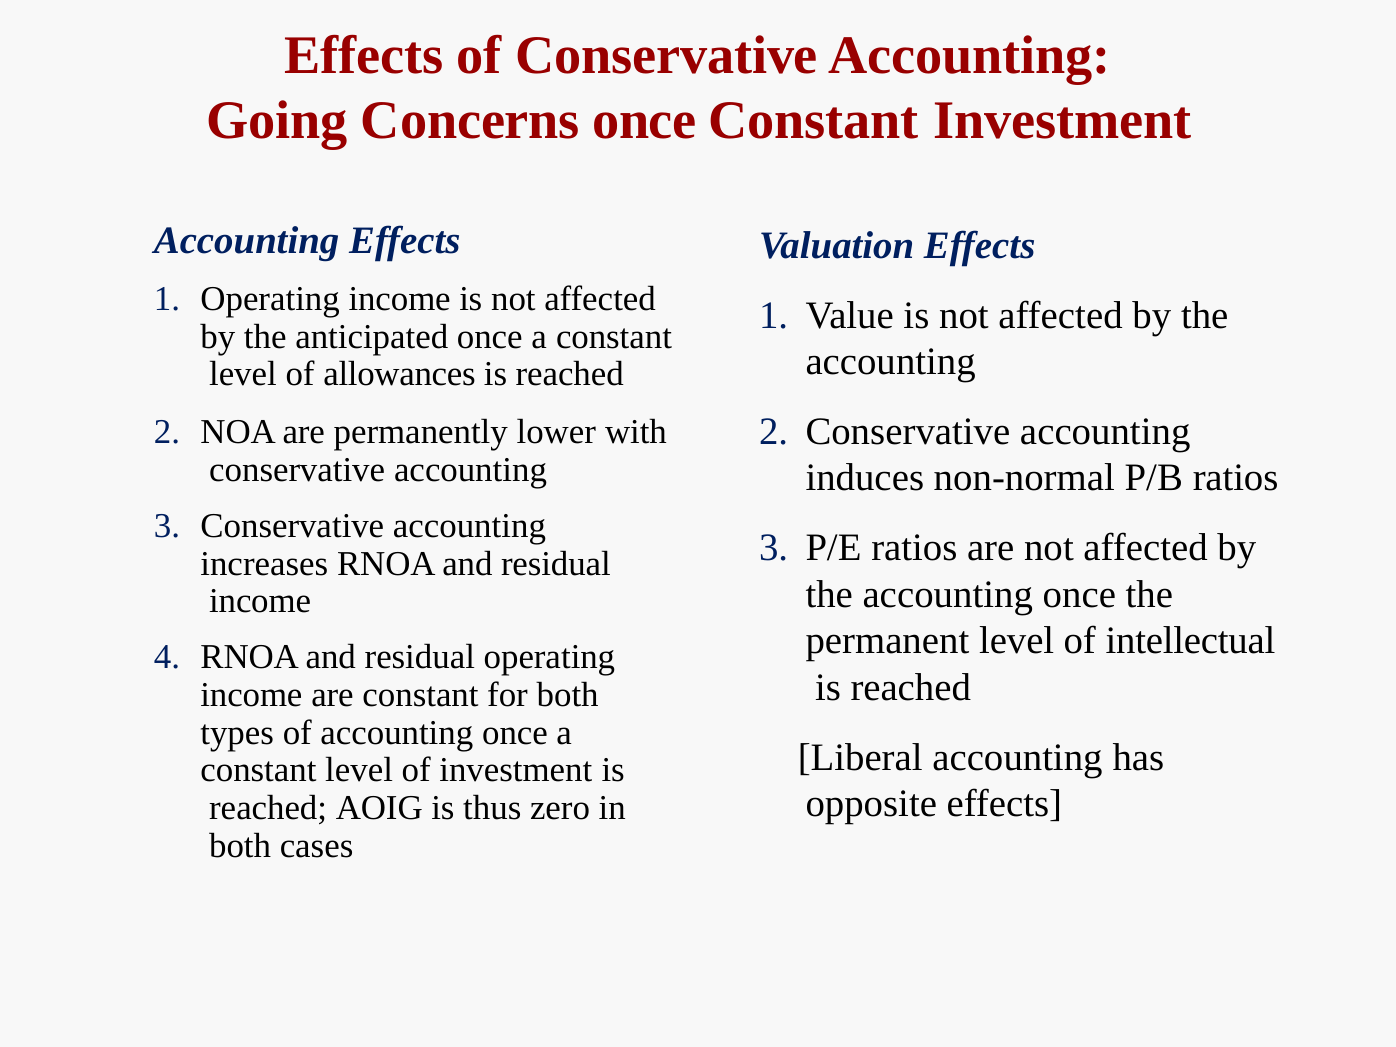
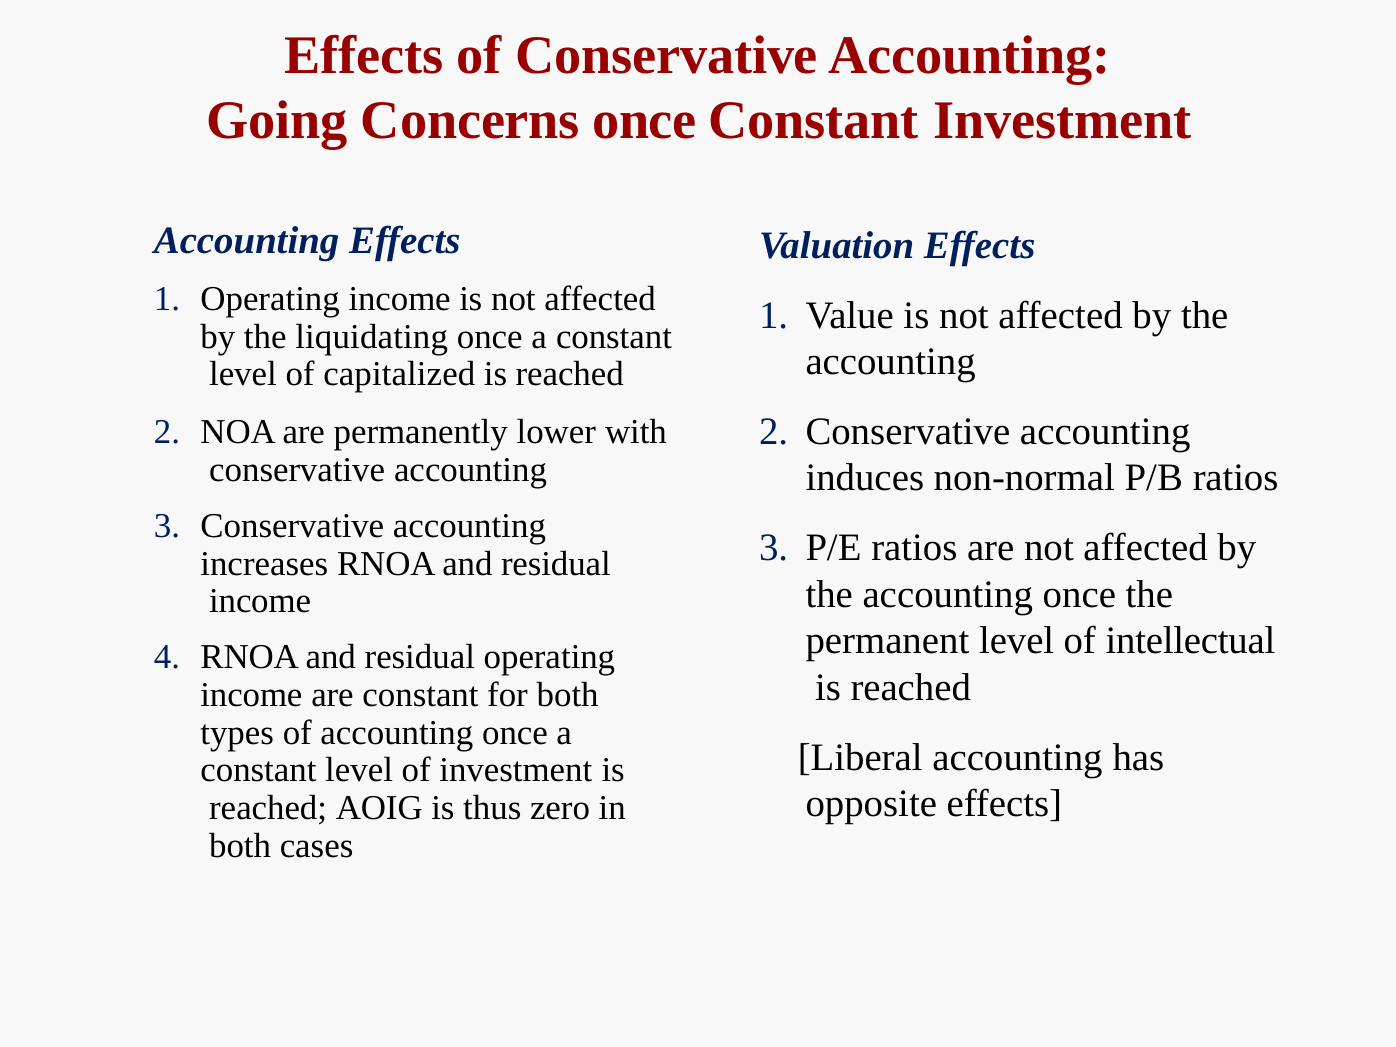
anticipated: anticipated -> liquidating (372, 337)
allowances: allowances -> capitalized (399, 374)
